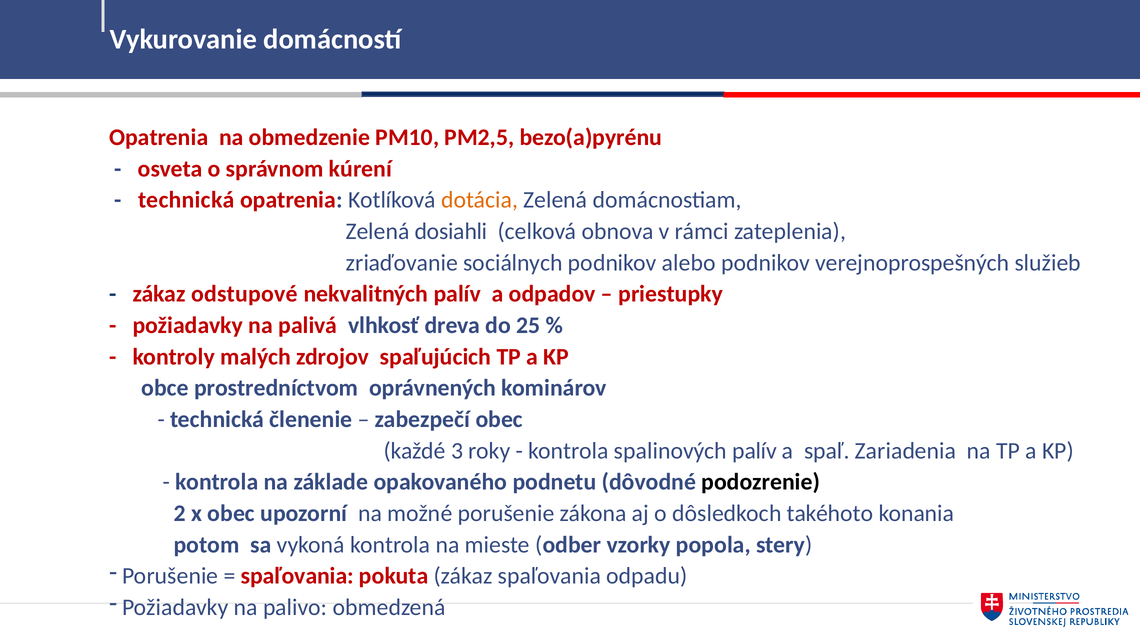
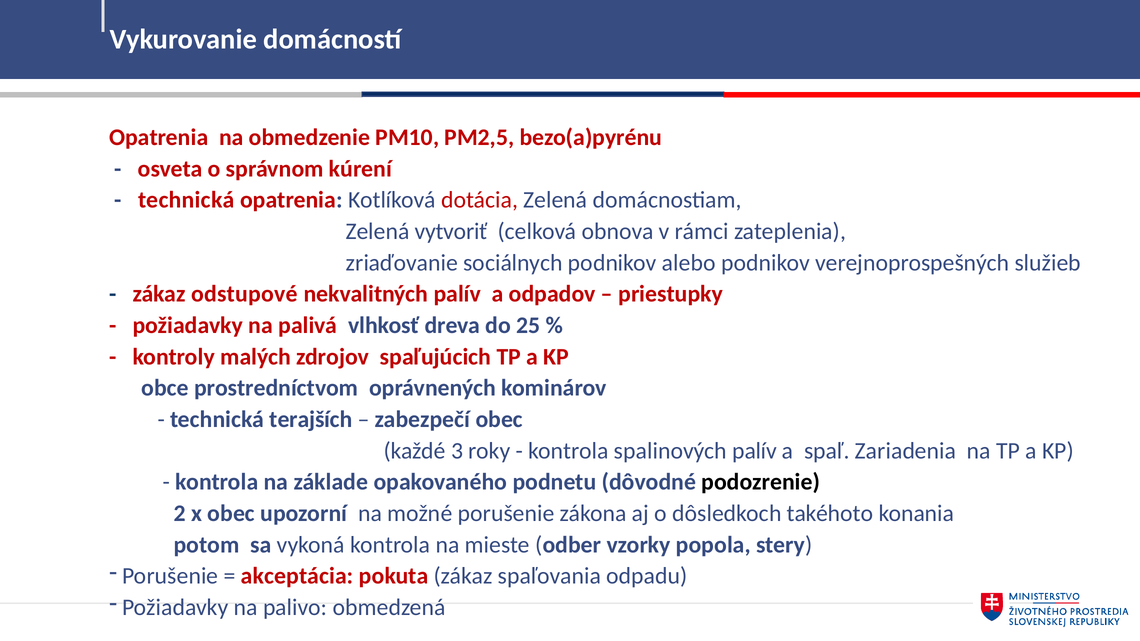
dotácia colour: orange -> red (480, 200)
dosiahli: dosiahli -> vytvoriť (451, 232)
členenie: členenie -> terajších (311, 420)
spaľovania: spaľovania -> akceptácia (297, 576)
